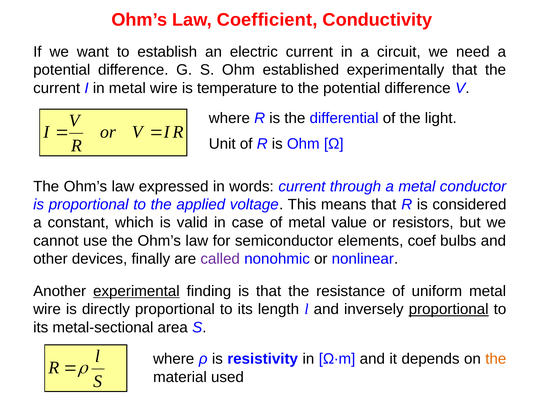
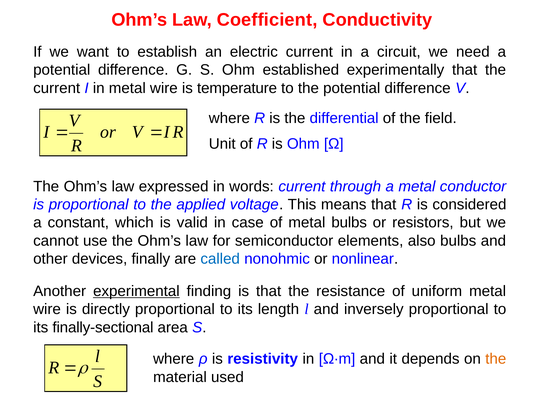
light: light -> field (441, 118)
metal value: value -> bulbs (349, 223)
coef: coef -> also (422, 241)
called colour: purple -> blue (220, 259)
proportional underline: present -> none (449, 309)
metal-sectional: metal-sectional -> finally-sectional (103, 327)
